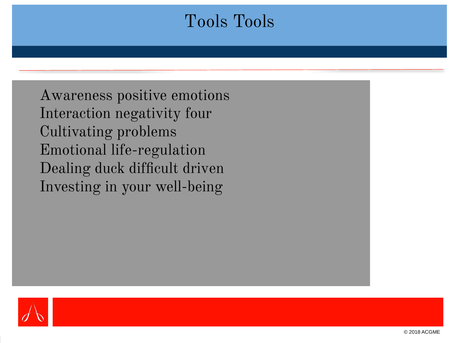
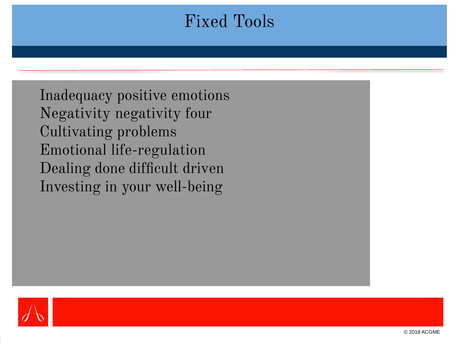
Tools: Tools -> Fixed (206, 21)
Awareness: Awareness -> Inadequacy (76, 95)
Interaction: Interaction -> Negativity (75, 113)
duck: duck -> done (110, 168)
